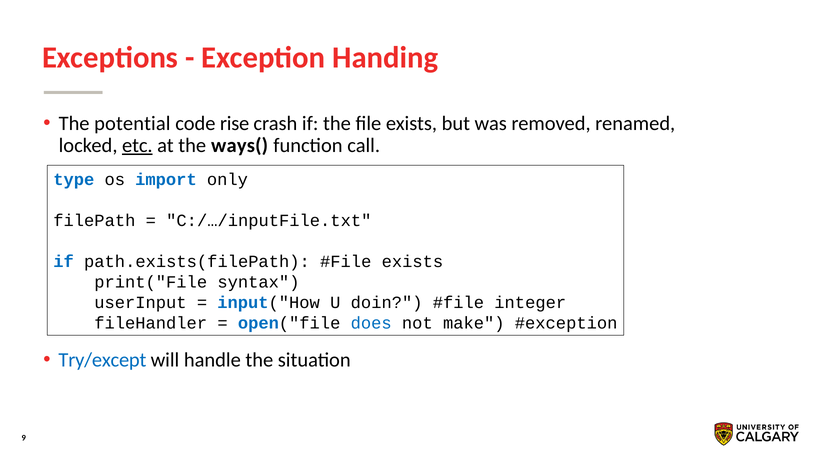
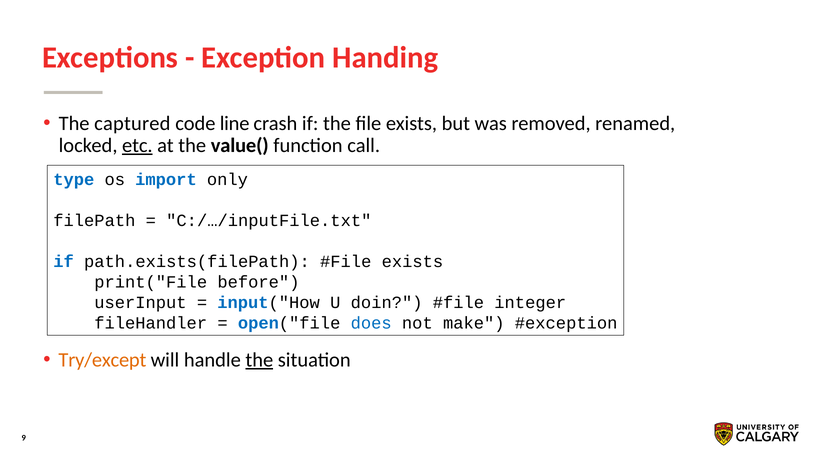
potential: potential -> captured (132, 123)
rise: rise -> line (235, 123)
ways(: ways( -> value( (240, 145)
syntax: syntax -> before (258, 282)
Try/except colour: blue -> orange (102, 360)
the underline: none -> present (259, 360)
